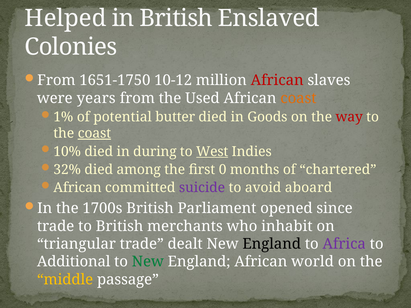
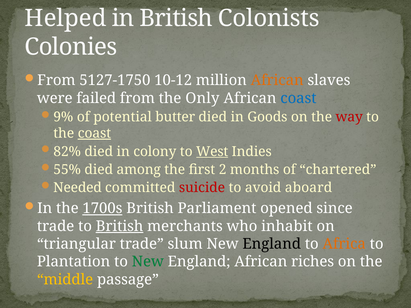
Enslaved: Enslaved -> Colonists (269, 18)
1651-1750: 1651-1750 -> 5127-1750 (115, 80)
African colour: red -> orange (277, 80)
years: years -> failed (96, 98)
Used: Used -> Only (202, 98)
coast colour: orange -> blue (298, 98)
1%: 1% -> 9% (63, 117)
10%: 10% -> 82% (67, 152)
during: during -> colony (155, 152)
32%: 32% -> 55% (67, 170)
0: 0 -> 2 (223, 170)
African: African -> Needed (78, 188)
suicide colour: purple -> red (202, 188)
1700s underline: none -> present (102, 209)
British underline: none -> present (120, 226)
dealt: dealt -> slum (185, 244)
Africa colour: purple -> orange (344, 244)
Additional: Additional -> Plantation (74, 262)
world: world -> riches (313, 262)
